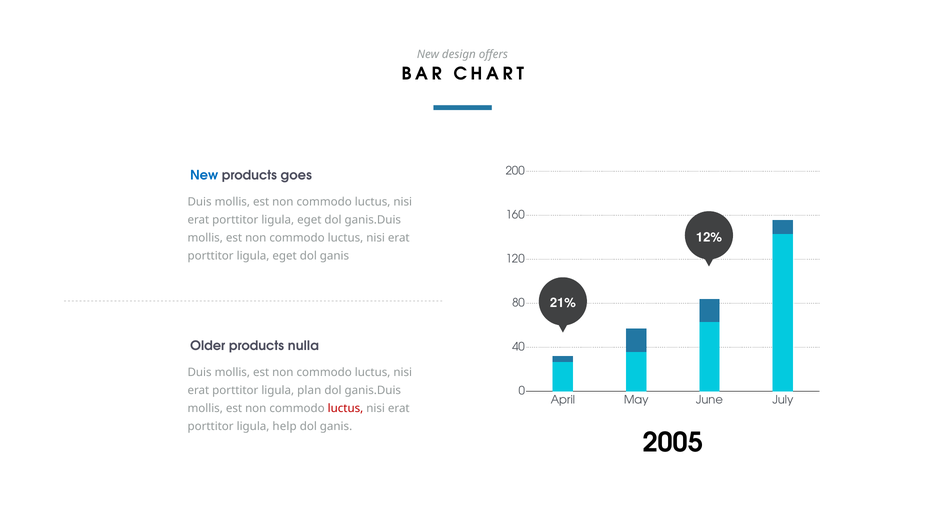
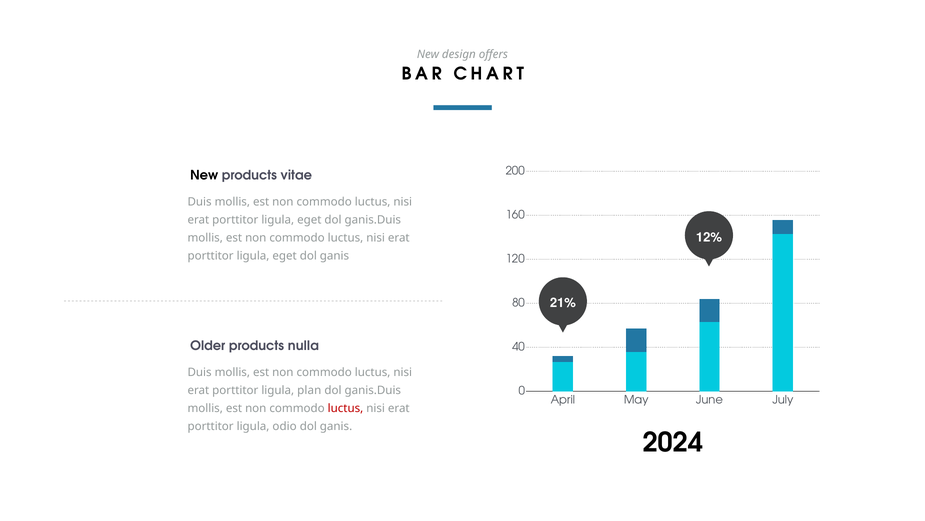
New colour: blue -> black (204, 175)
goes: goes -> vitae (296, 175)
help: help -> odio (285, 426)
2005: 2005 -> 2024 (673, 442)
